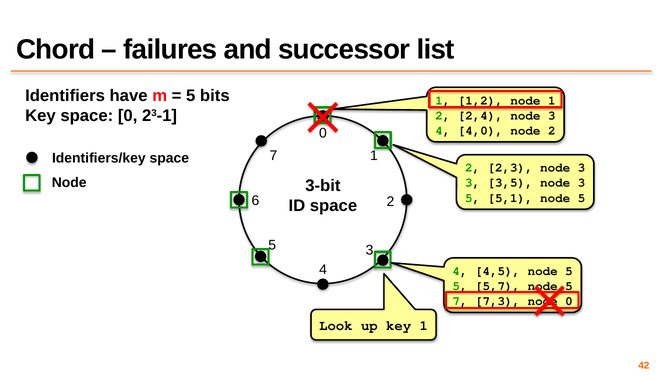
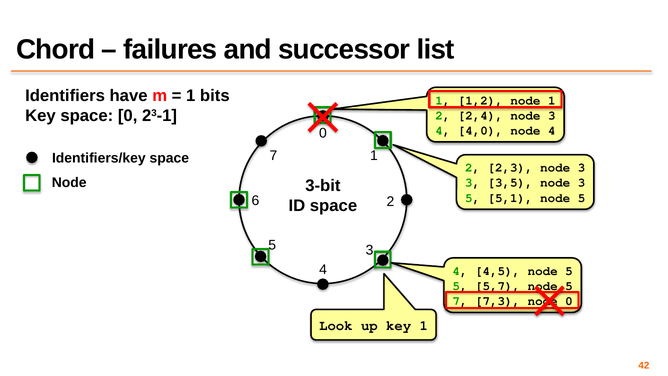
5: 5 -> 1 (191, 96)
4,0 node 2: 2 -> 4 (552, 130)
